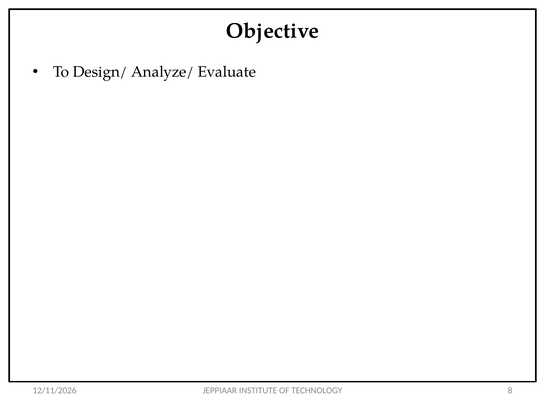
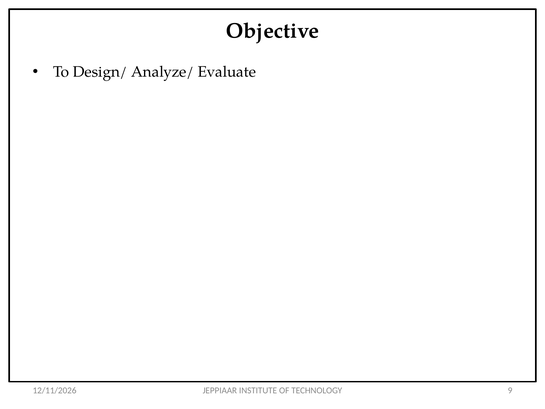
8: 8 -> 9 (510, 390)
